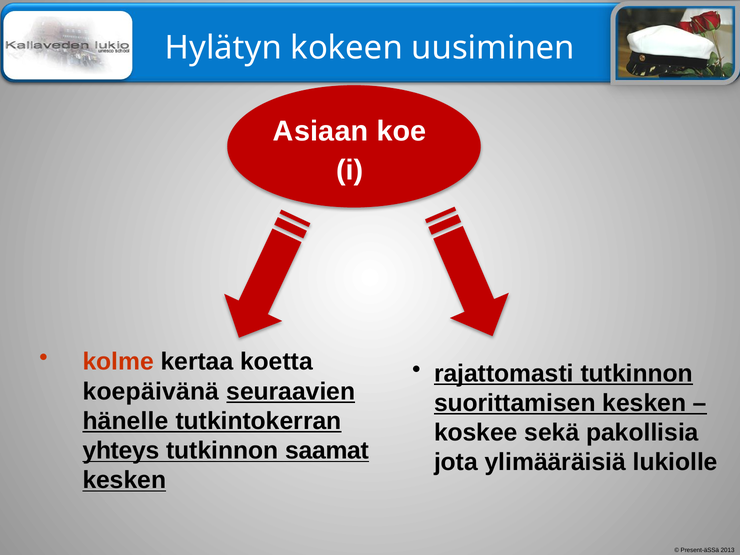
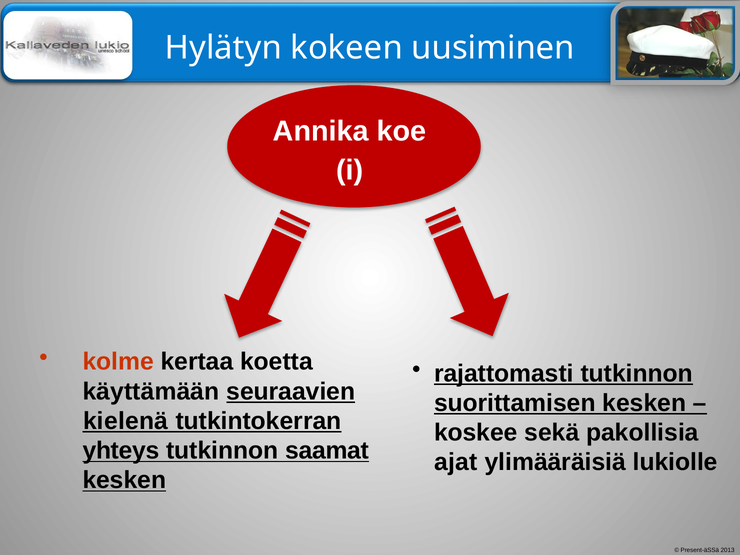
Asiaan: Asiaan -> Annika (321, 131)
koepäivänä: koepäivänä -> käyttämään (151, 391)
hänelle: hänelle -> kielenä (126, 421)
jota: jota -> ajat (456, 462)
